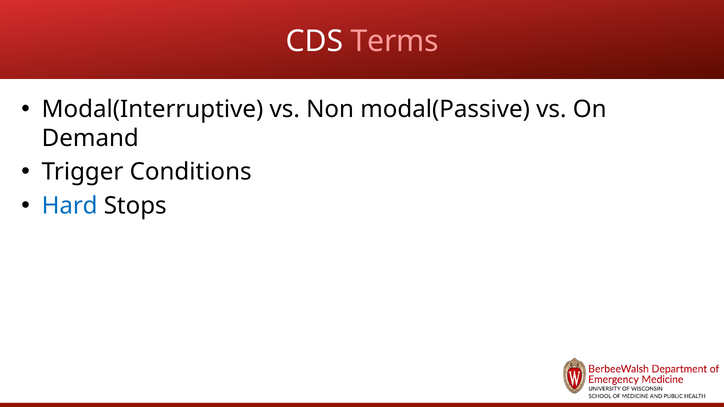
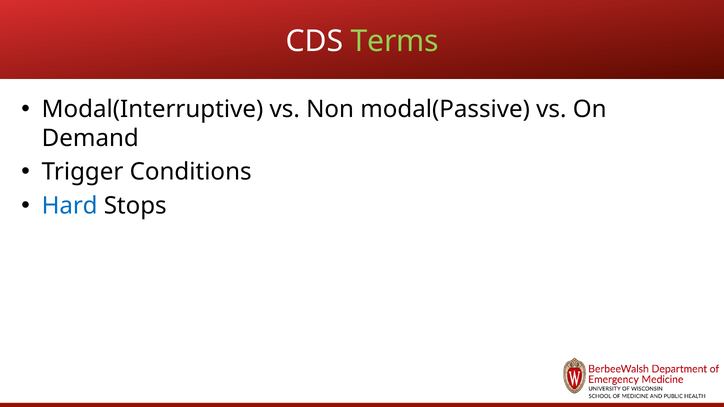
Terms colour: pink -> light green (395, 41)
